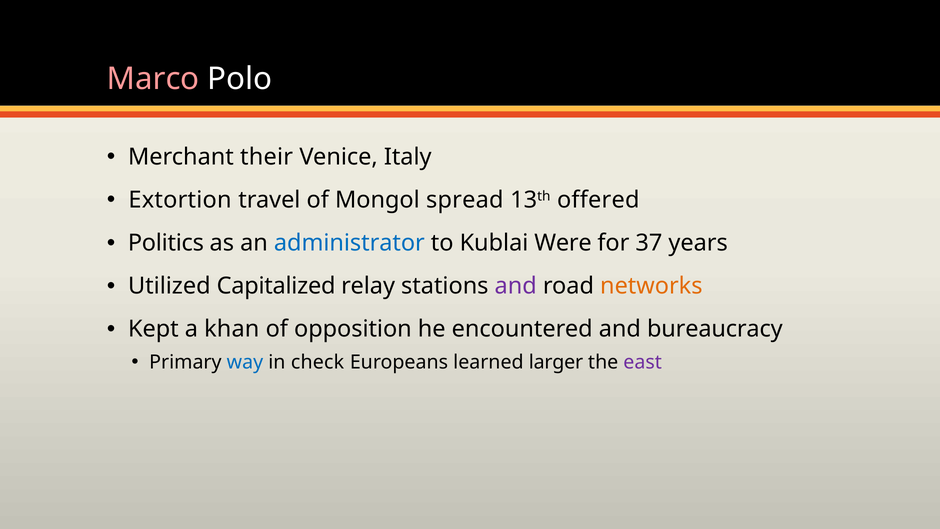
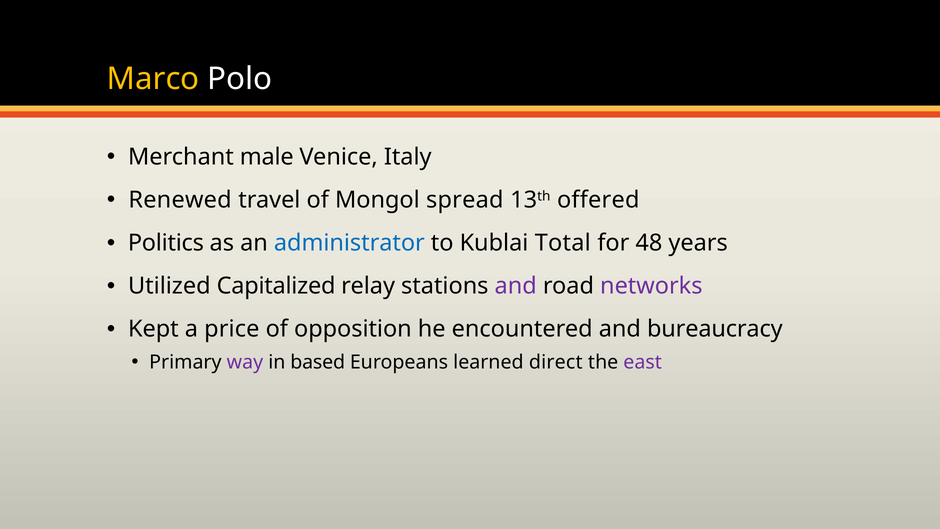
Marco colour: pink -> yellow (153, 79)
their: their -> male (267, 157)
Extortion: Extortion -> Renewed (180, 200)
Were: Were -> Total (563, 243)
37: 37 -> 48 (649, 243)
networks colour: orange -> purple (651, 286)
khan: khan -> price (232, 329)
way colour: blue -> purple (245, 362)
check: check -> based (318, 362)
larger: larger -> direct (556, 362)
